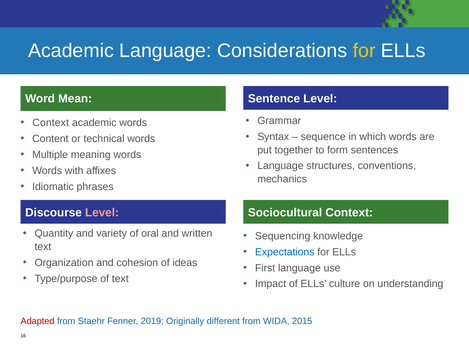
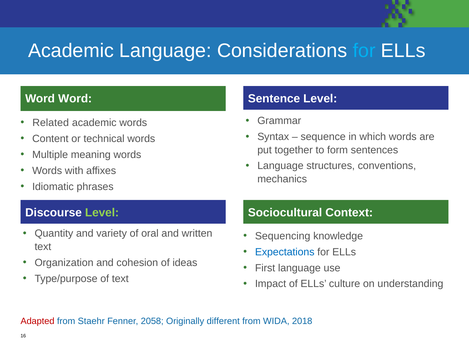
for colour: yellow -> light blue (364, 51)
Word Mean: Mean -> Word (75, 99)
Context: Context -> Related (51, 123)
Level colour: pink -> light green (102, 212)
2019: 2019 -> 2058 (152, 321)
2015: 2015 -> 2018 (302, 321)
